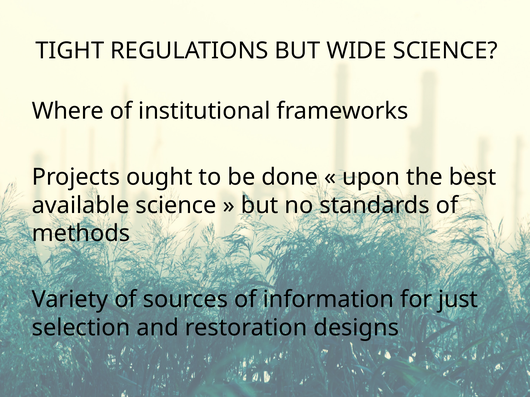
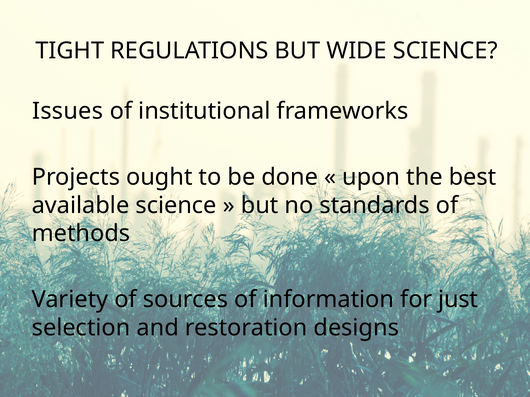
Where: Where -> Issues (68, 111)
